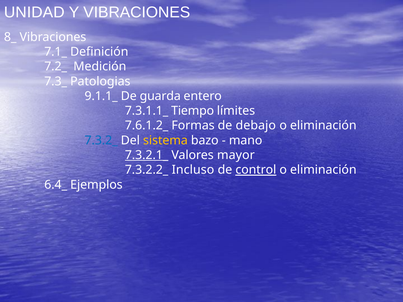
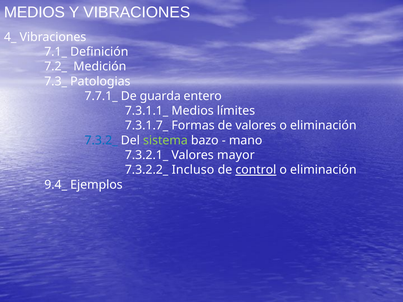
UNIDAD: UNIDAD -> MEDIOS (34, 12)
8_: 8_ -> 4_ (10, 37)
9.1.1_: 9.1.1_ -> 7.7.1_ (101, 96)
7.3.1.1_ Tiempo: Tiempo -> Medios (193, 111)
7.6.1.2_: 7.6.1.2_ -> 7.3.1.7_ (147, 126)
de debajo: debajo -> valores (256, 126)
sistema colour: yellow -> light green (165, 140)
7.3.2.1_ underline: present -> none (147, 155)
6.4_: 6.4_ -> 9.4_ (56, 185)
